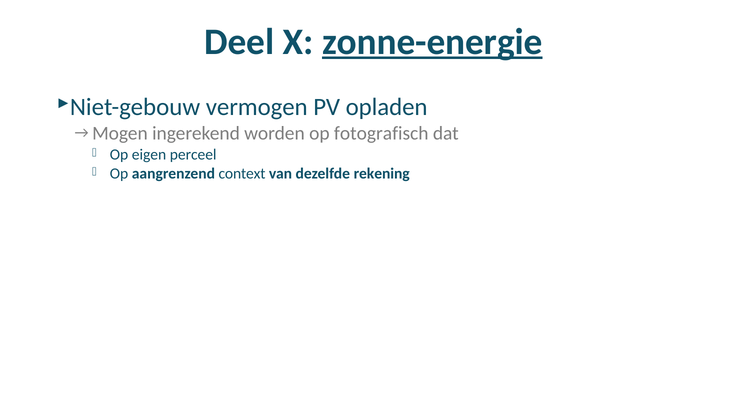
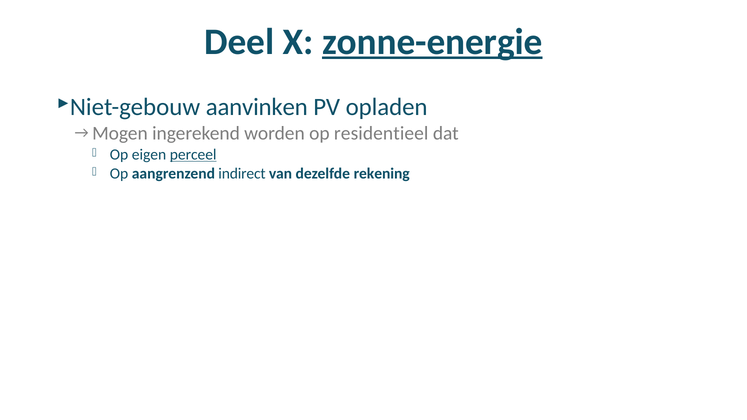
vermogen: vermogen -> aanvinken (257, 107)
fotografisch: fotografisch -> residentieel (381, 133)
perceel underline: none -> present (193, 155)
context: context -> indirect (242, 174)
